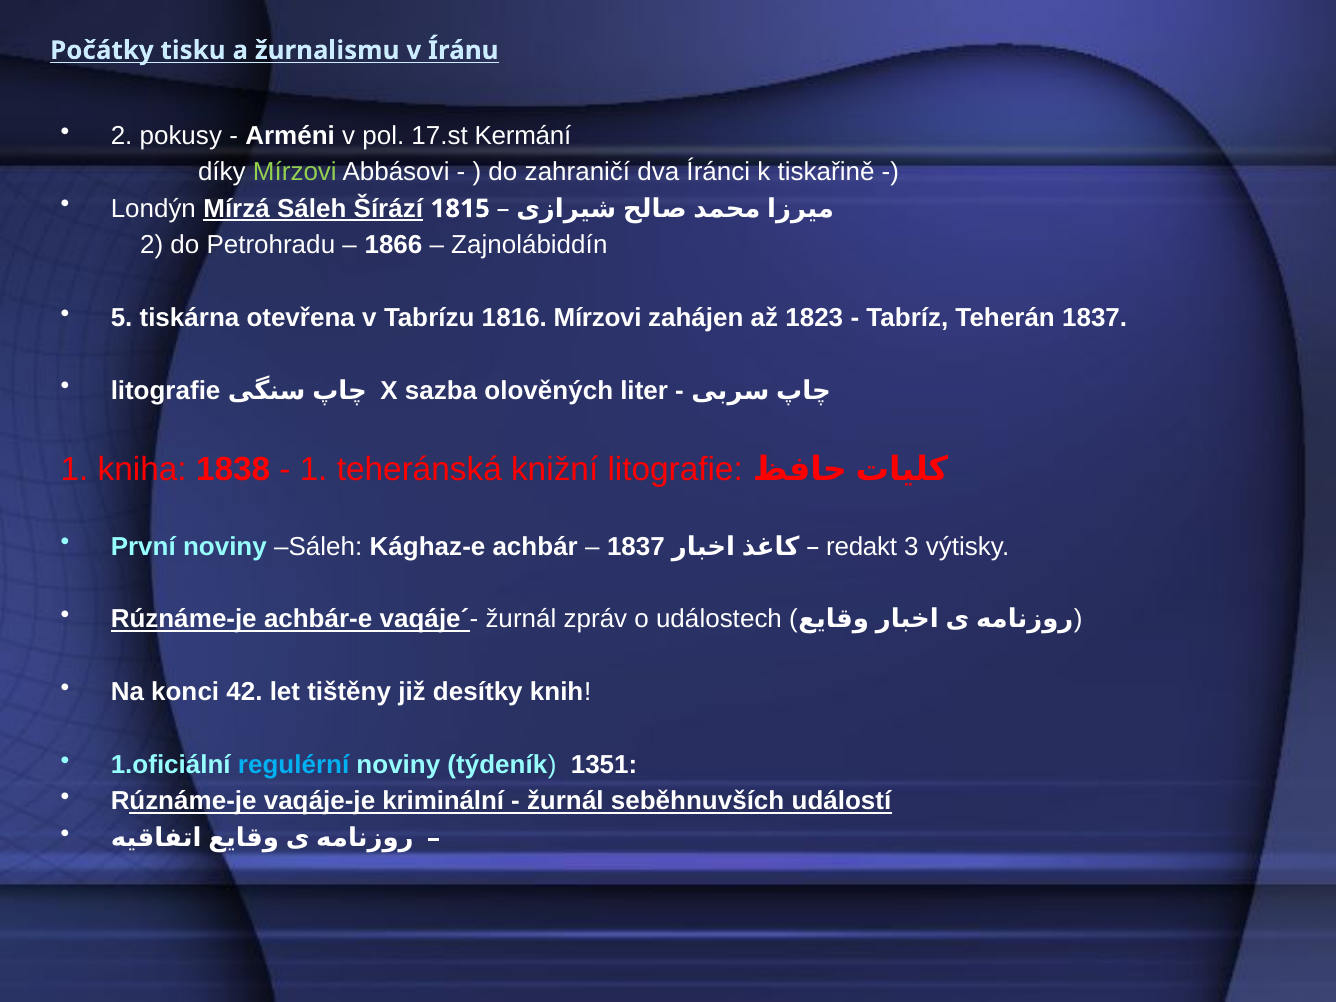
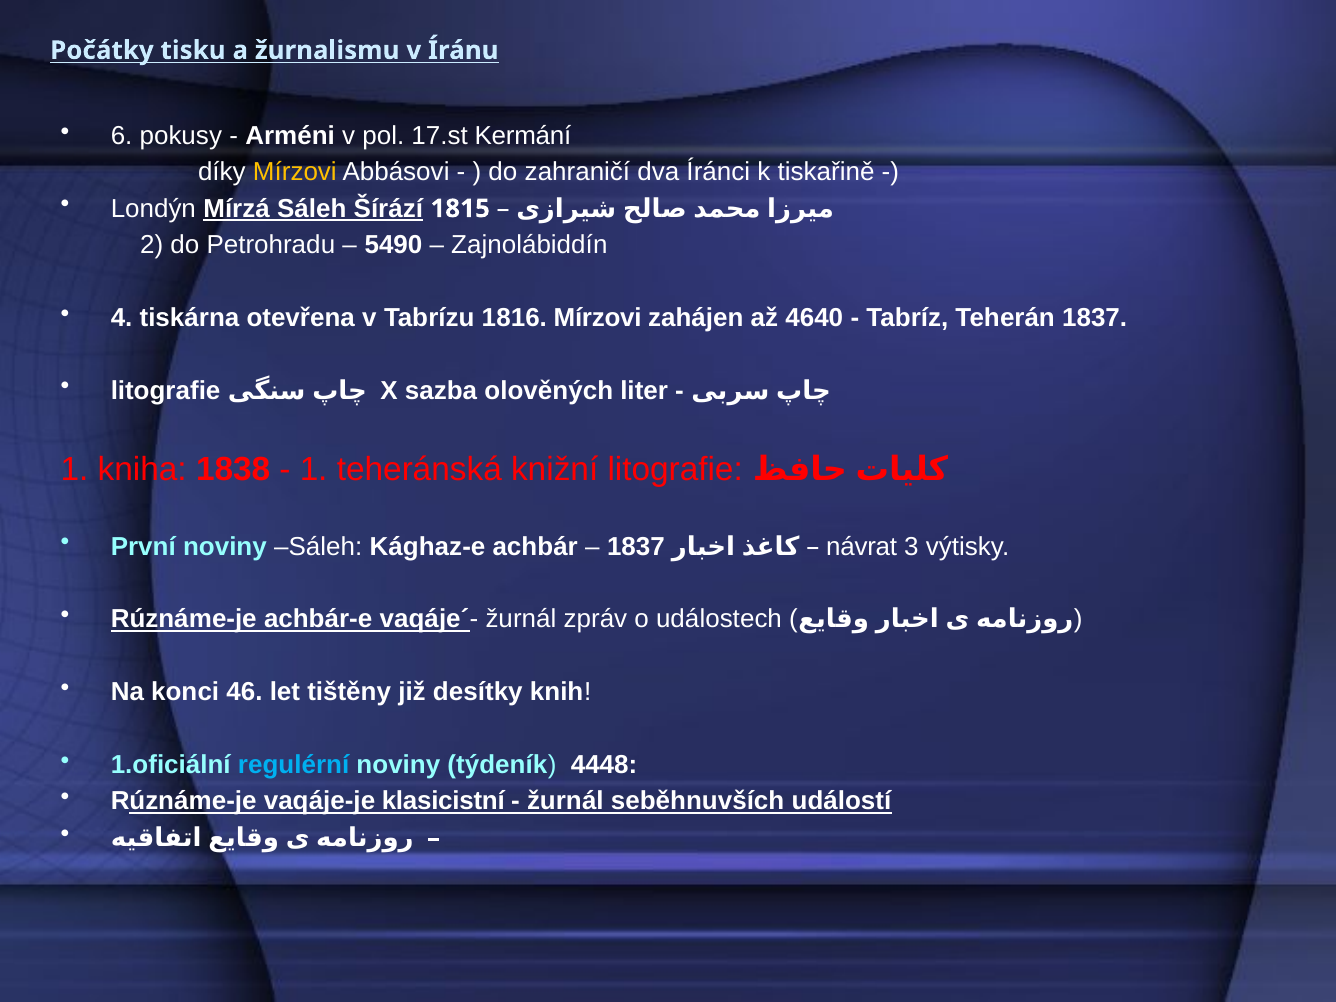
2: 2 -> 6 (122, 136)
Mírzovi colour: light green -> yellow (295, 172)
1866: 1866 -> 5490 (393, 245)
5: 5 -> 4 (122, 318)
1823: 1823 -> 4640 (814, 318)
redakt: redakt -> návrat (862, 547)
42: 42 -> 46 (244, 692)
1351: 1351 -> 4448 (604, 765)
kriminální: kriminální -> klasicistní (443, 801)
